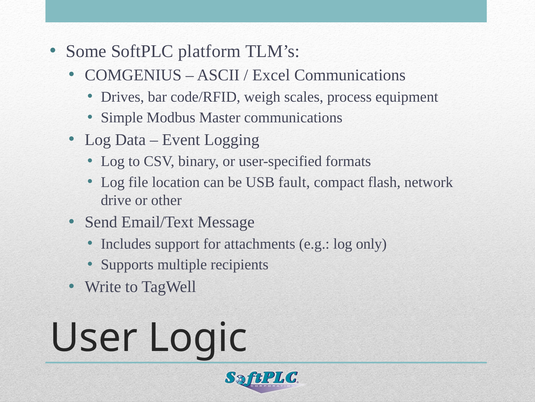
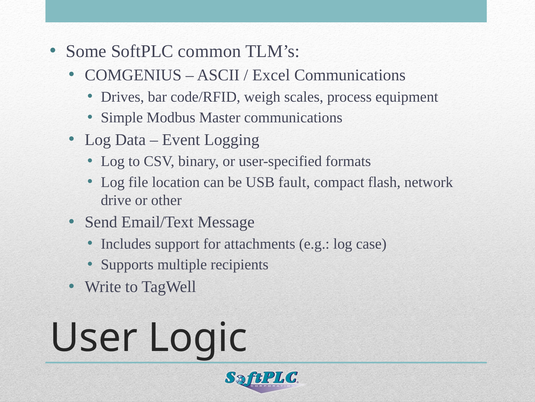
platform: platform -> common (209, 51)
only: only -> case (371, 243)
